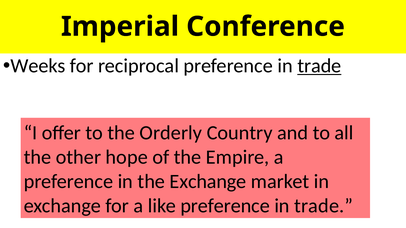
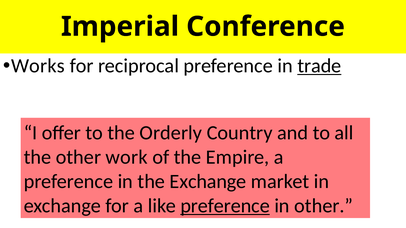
Weeks: Weeks -> Works (38, 66)
hope: hope -> work (127, 157)
preference underline: none -> present (225, 206)
trade: trade -> other (324, 206)
